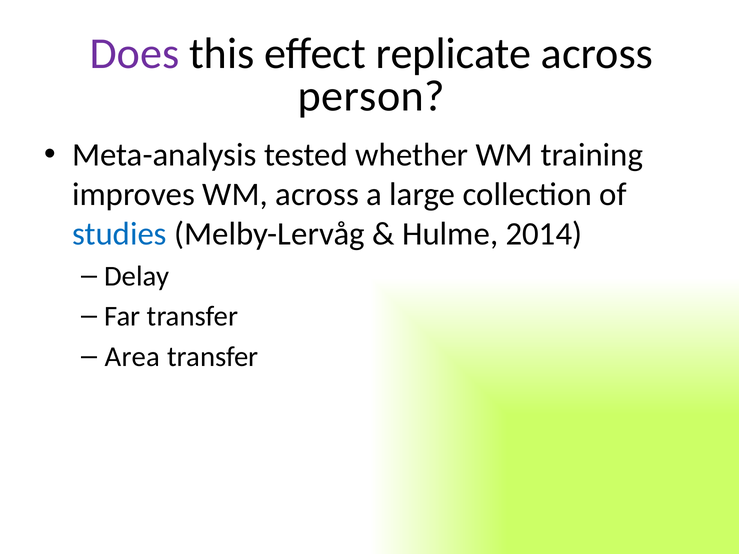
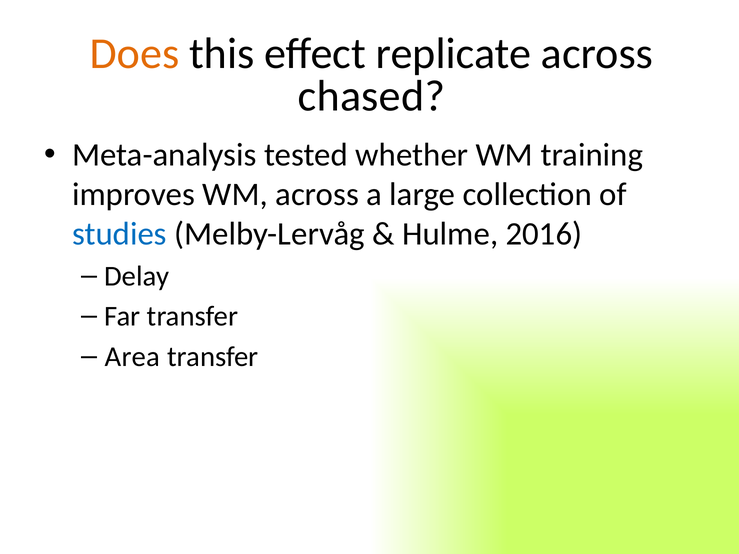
Does colour: purple -> orange (134, 54)
person: person -> chased (371, 96)
2014: 2014 -> 2016 (544, 234)
